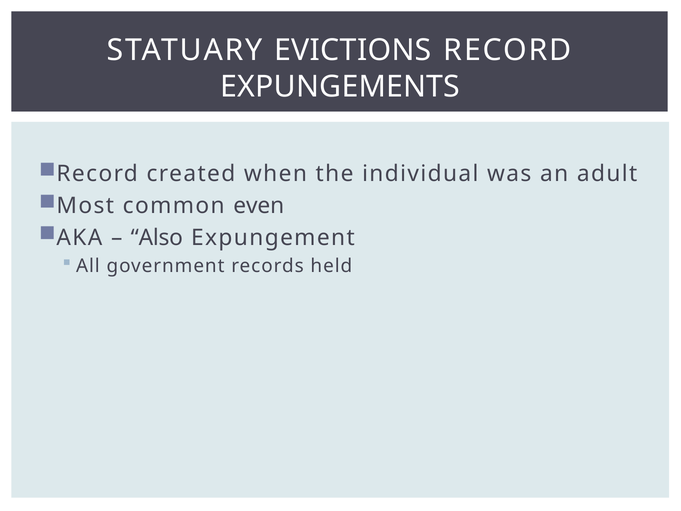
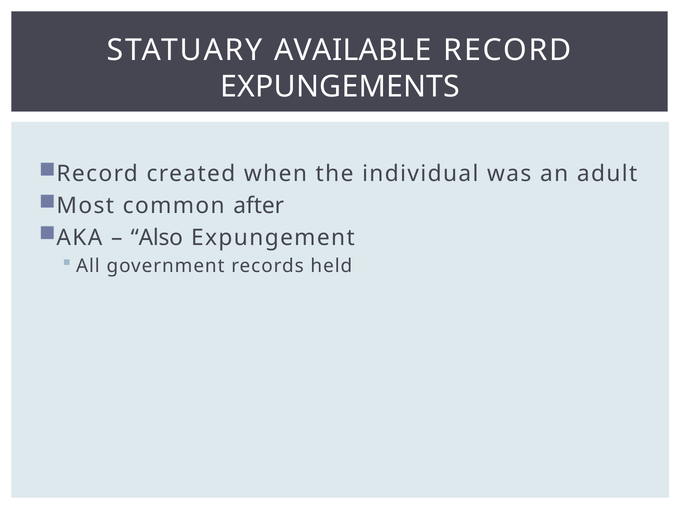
EVICTIONS: EVICTIONS -> AVAILABLE (353, 50)
even: even -> after (259, 206)
